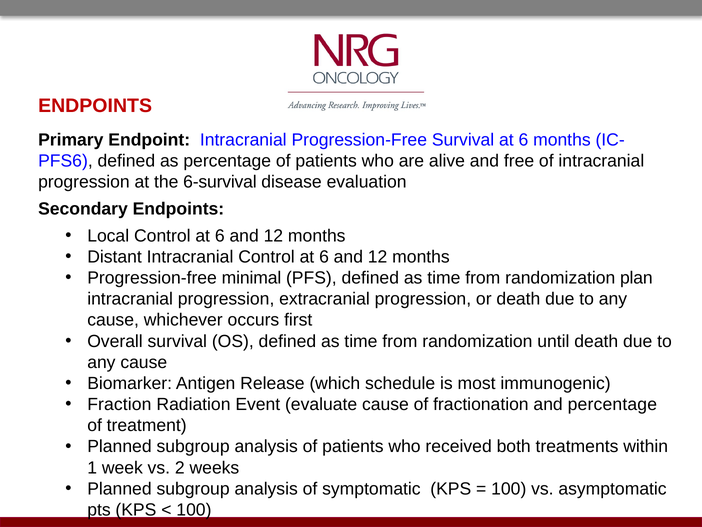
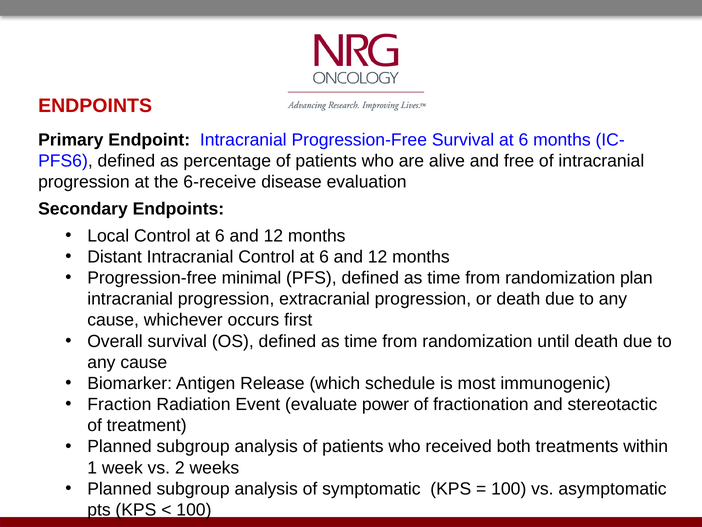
6-survival: 6-survival -> 6-receive (220, 182)
evaluate cause: cause -> power (386, 404)
and percentage: percentage -> stereotactic (612, 404)
